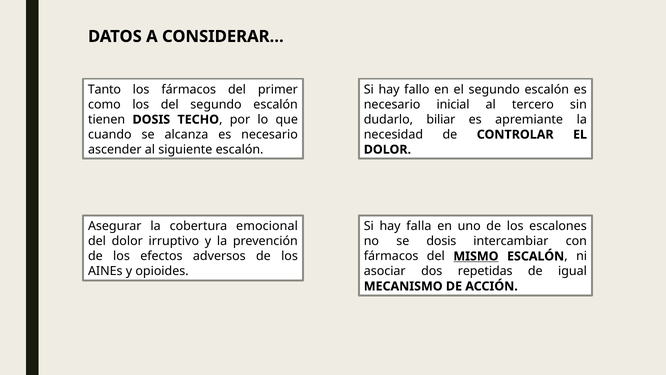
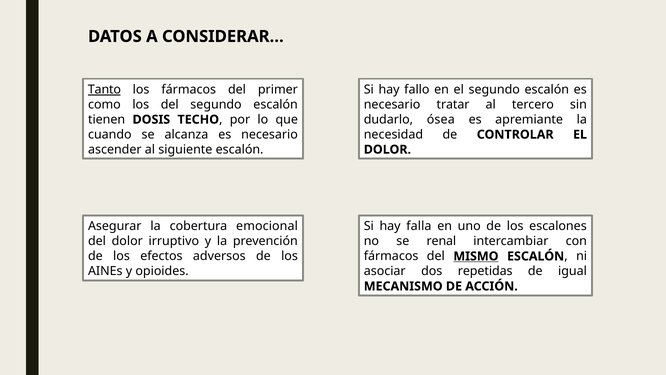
Tanto underline: none -> present (104, 89)
inicial: inicial -> tratar (453, 104)
biliar: biliar -> ósea (441, 119)
se dosis: dosis -> renal (441, 241)
